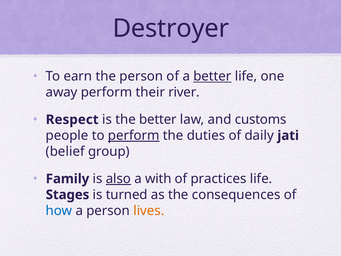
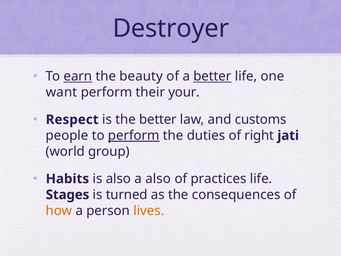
earn underline: none -> present (78, 76)
the person: person -> beauty (141, 76)
away: away -> want (62, 92)
river: river -> your (184, 92)
daily: daily -> right (259, 135)
belief: belief -> world (65, 151)
Family: Family -> Habits (67, 179)
also underline: present -> none (118, 179)
a with: with -> also (158, 179)
how colour: blue -> orange (59, 210)
